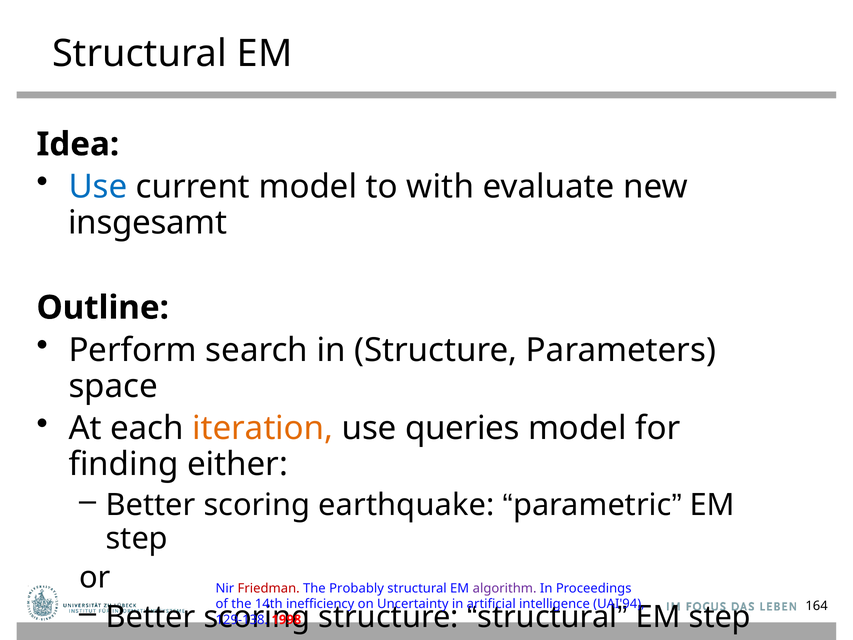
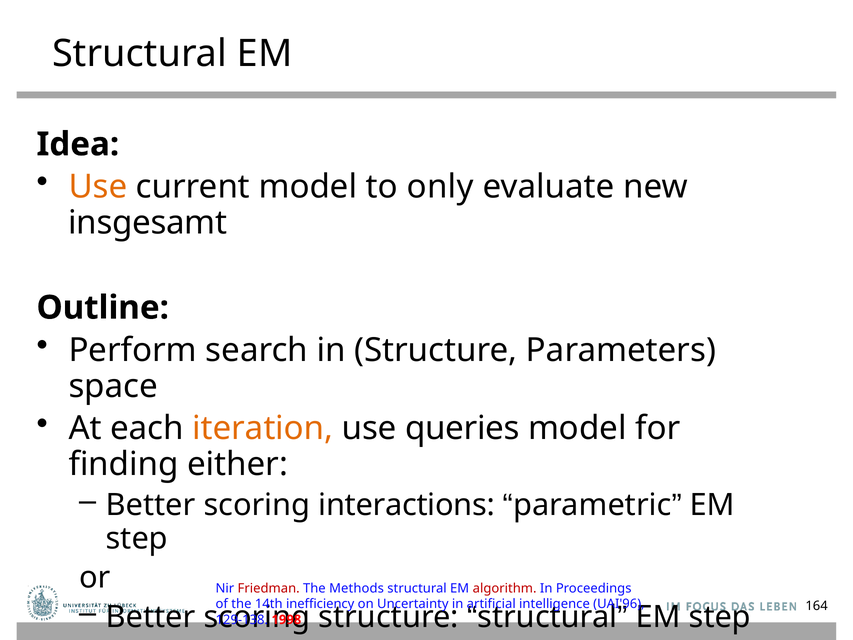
Use colour: blue -> orange (98, 187)
with: with -> only (440, 187)
earthquake: earthquake -> interactions (407, 505)
Probably: Probably -> Methods (357, 588)
algorithm colour: purple -> red (505, 588)
UAI'94: UAI'94 -> UAI'96 (619, 604)
